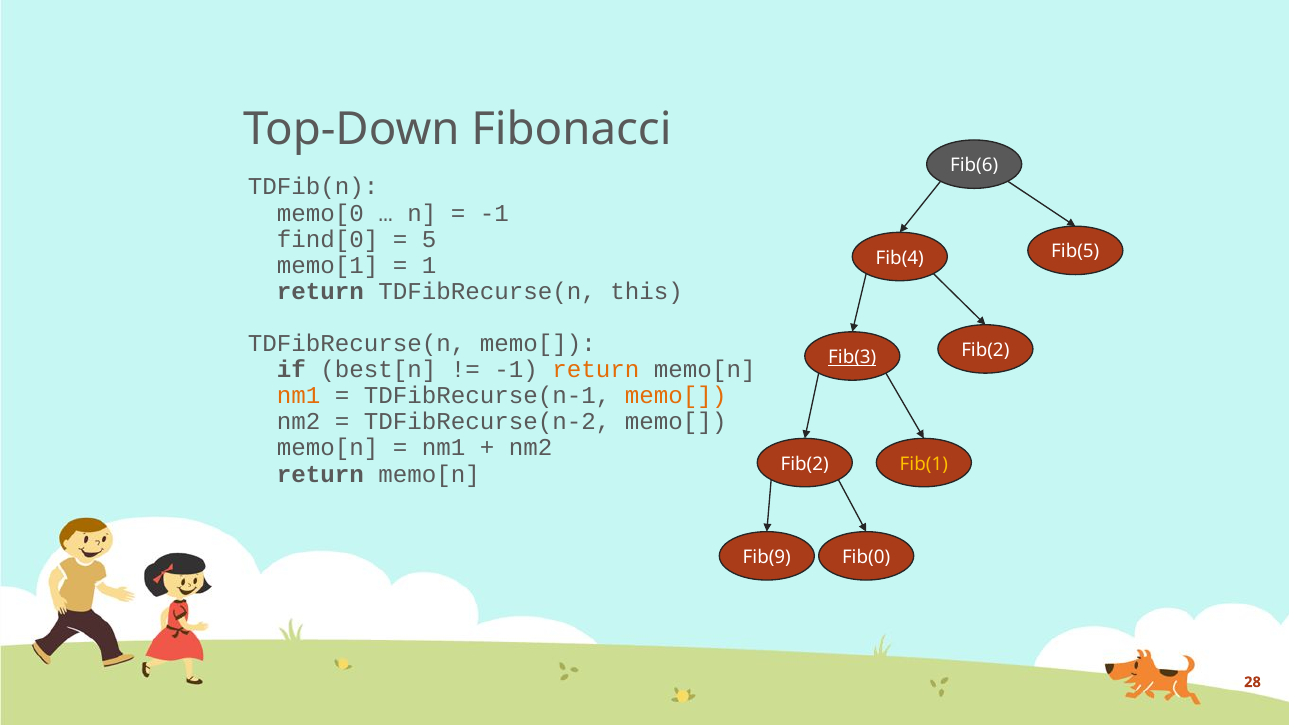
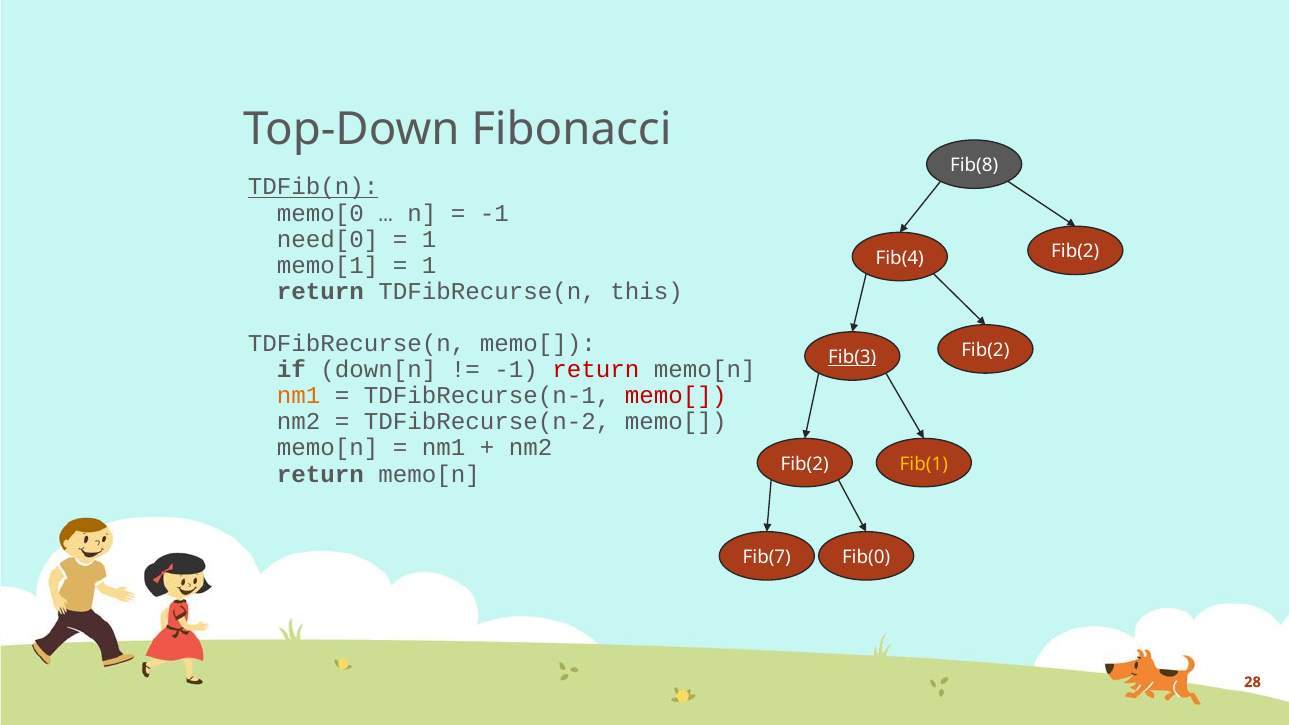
Fib(6: Fib(6 -> Fib(8 (974, 165)
TDFib(n underline: none -> present (313, 187)
find[0: find[0 -> need[0 (328, 239)
5: 5 -> 1 (429, 239)
Fib(5: Fib(5 -> Fib(2 (1075, 252)
best[n: best[n -> down[n (378, 370)
return colour: orange -> red (596, 370)
memo[ colour: orange -> red (676, 396)
Fib(9: Fib(9 -> Fib(7 (767, 557)
